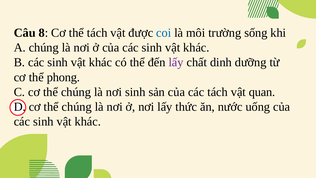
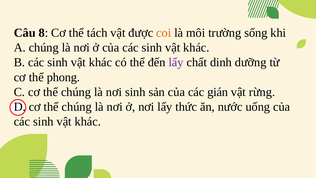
coi colour: blue -> orange (164, 33)
các tách: tách -> gián (218, 92)
quan: quan -> rừng (262, 92)
